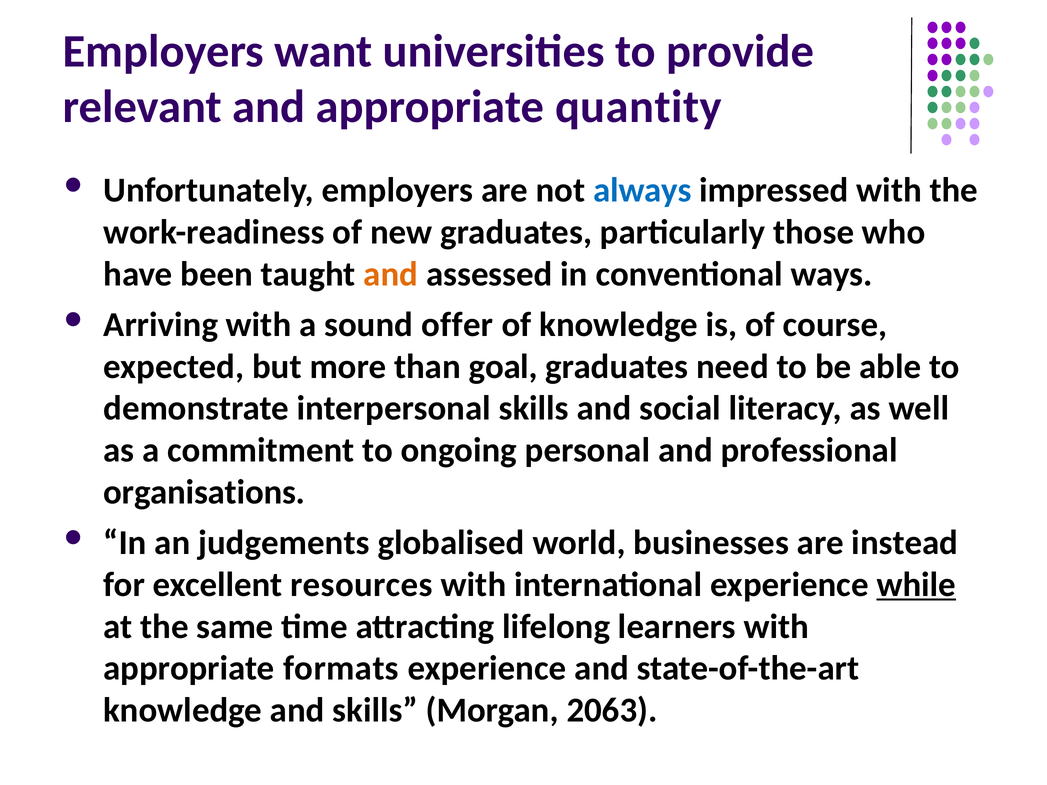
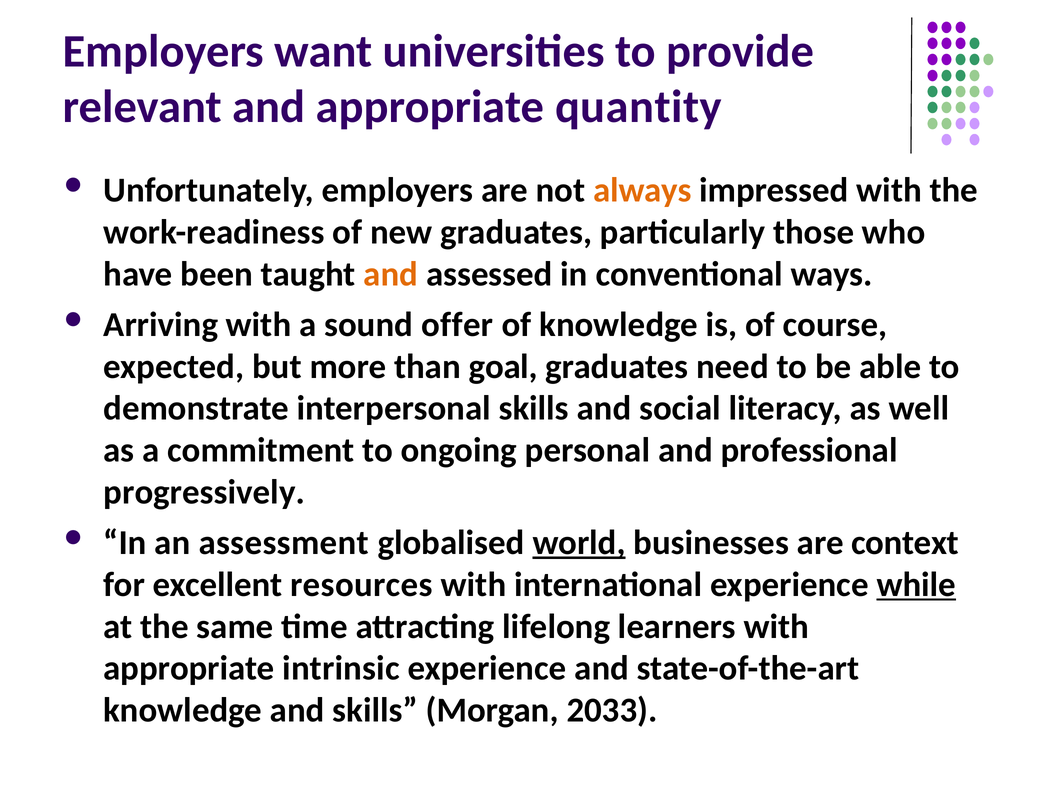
always colour: blue -> orange (642, 190)
organisations: organisations -> progressively (204, 492)
judgements: judgements -> assessment (284, 543)
world underline: none -> present (579, 543)
instead: instead -> context (905, 543)
formats: formats -> intrinsic (341, 669)
2063: 2063 -> 2033 (612, 710)
